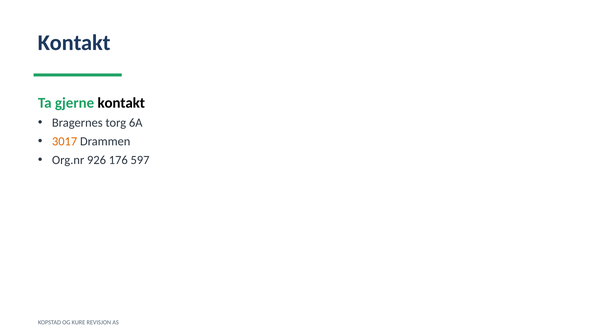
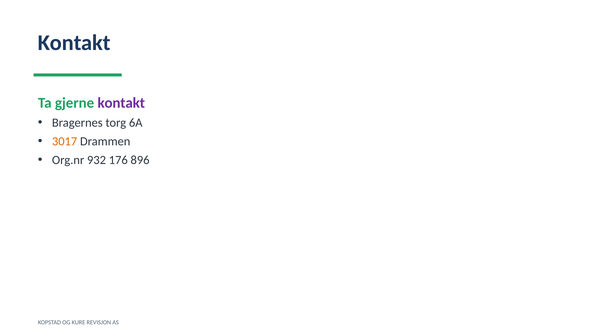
kontakt colour: black -> purple (121, 103)
926: 926 -> 932 (97, 160)
597: 597 -> 896 (140, 160)
